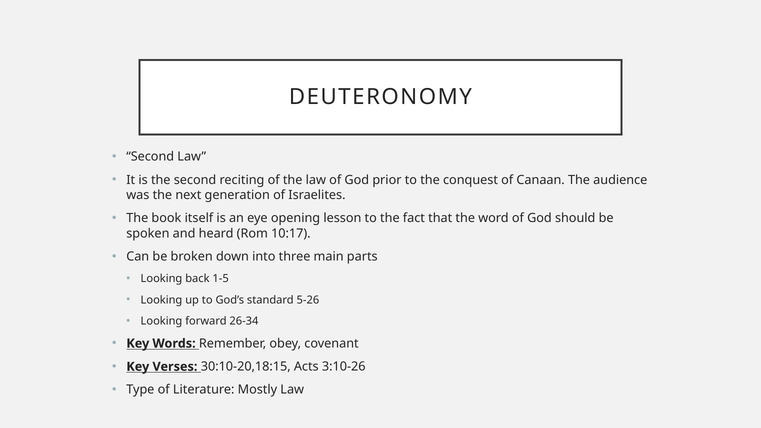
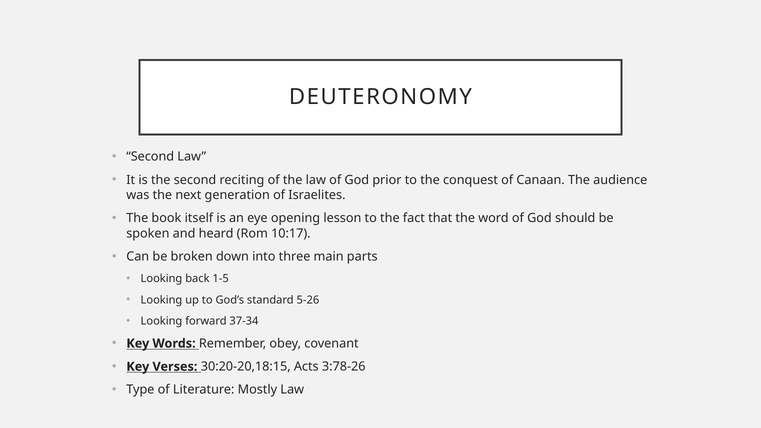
26-34: 26-34 -> 37-34 (244, 321)
30:10-20,18:15: 30:10-20,18:15 -> 30:20-20,18:15 (246, 367)
3:10-26: 3:10-26 -> 3:78-26 (344, 367)
